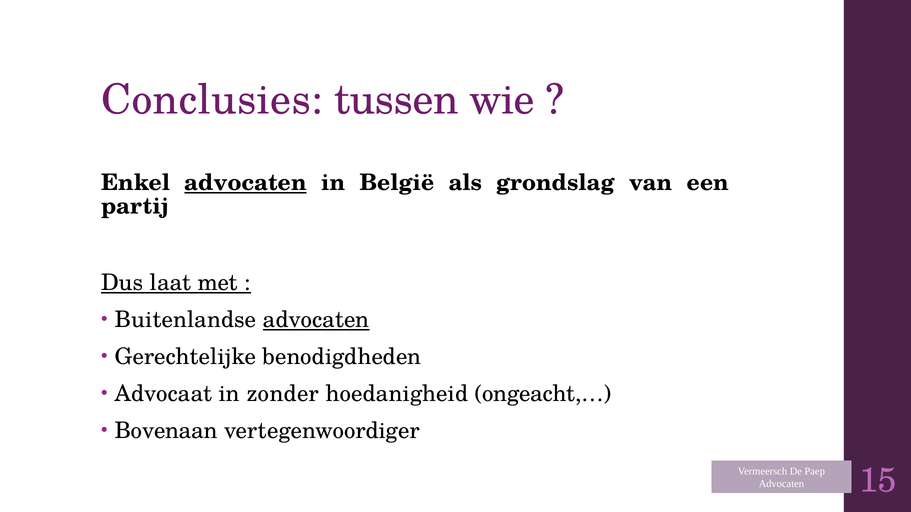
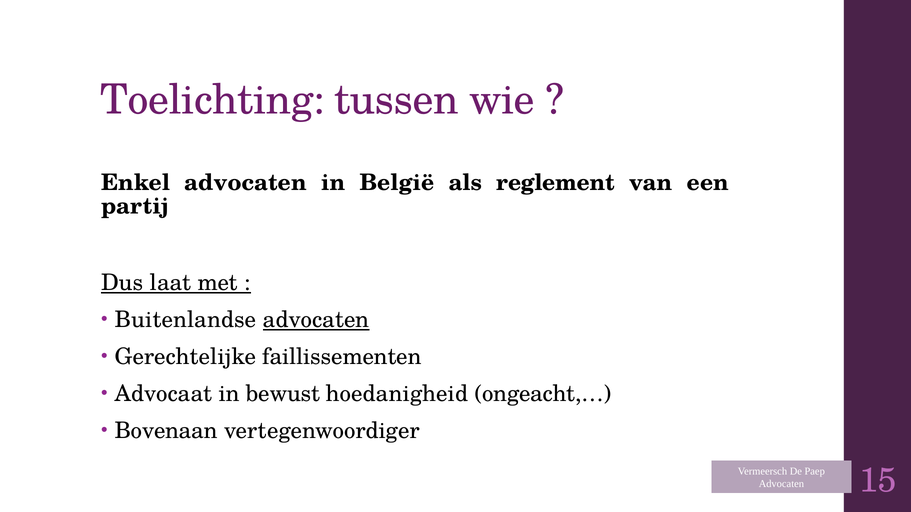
Conclusies: Conclusies -> Toelichting (212, 100)
advocaten underline: present -> none (246, 183)
grondslag: grondslag -> reglement (556, 183)
benodigdheden: benodigdheden -> faillissementen (342, 357)
zonder: zonder -> bewust (283, 394)
